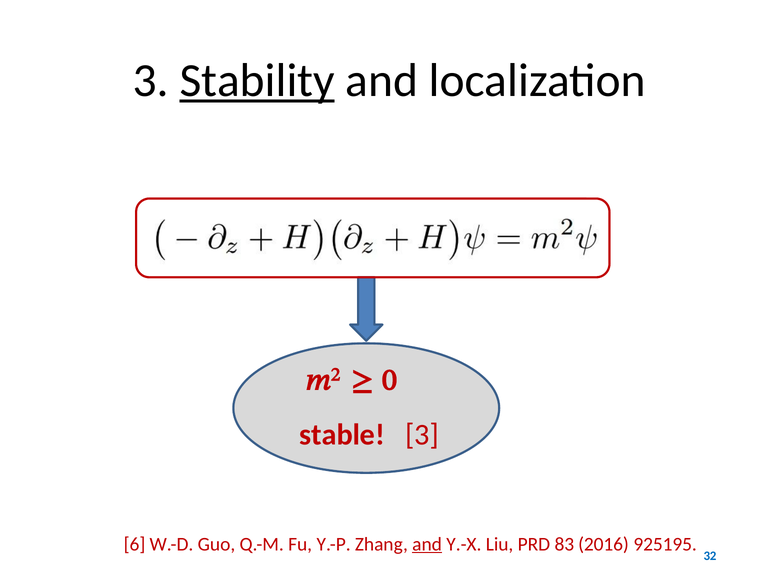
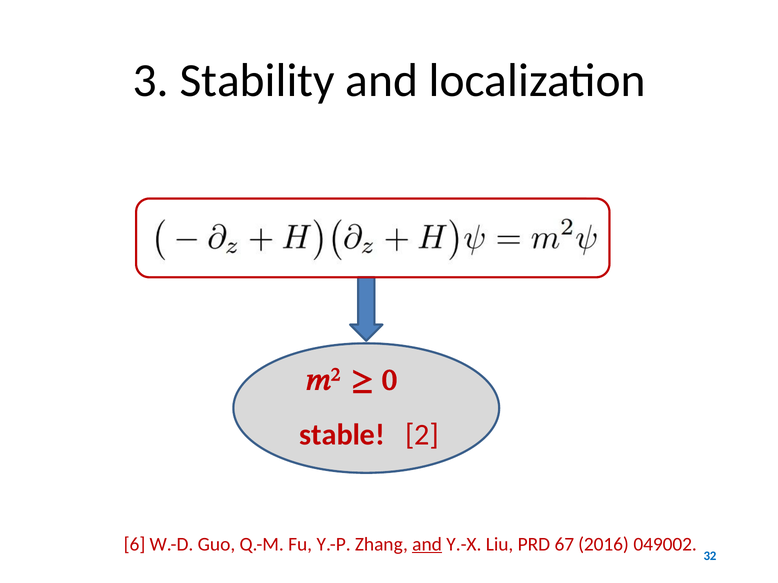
Stability underline: present -> none (257, 81)
3: 3 -> 2 (422, 435)
83: 83 -> 67 (564, 545)
925195: 925195 -> 049002 (665, 545)
